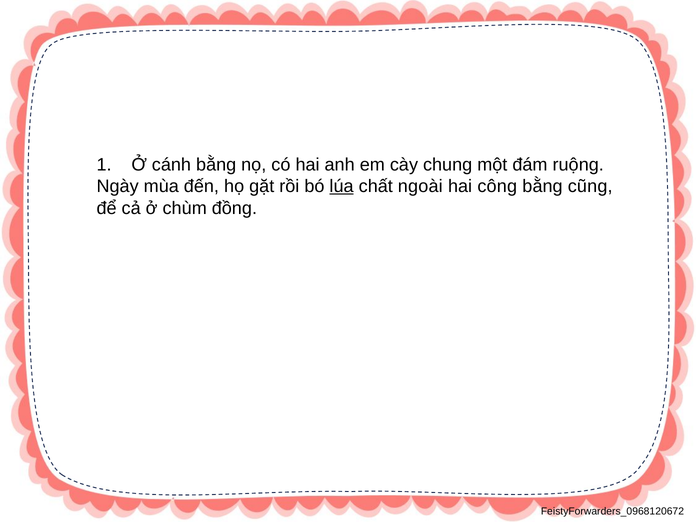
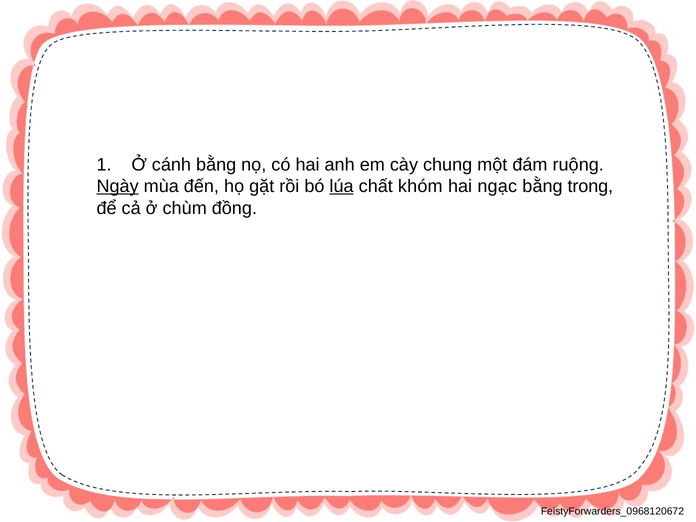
Ngày underline: none -> present (118, 186)
ngoài: ngoài -> khóm (420, 186)
công: công -> ngạc (497, 186)
cũng: cũng -> trong (590, 186)
